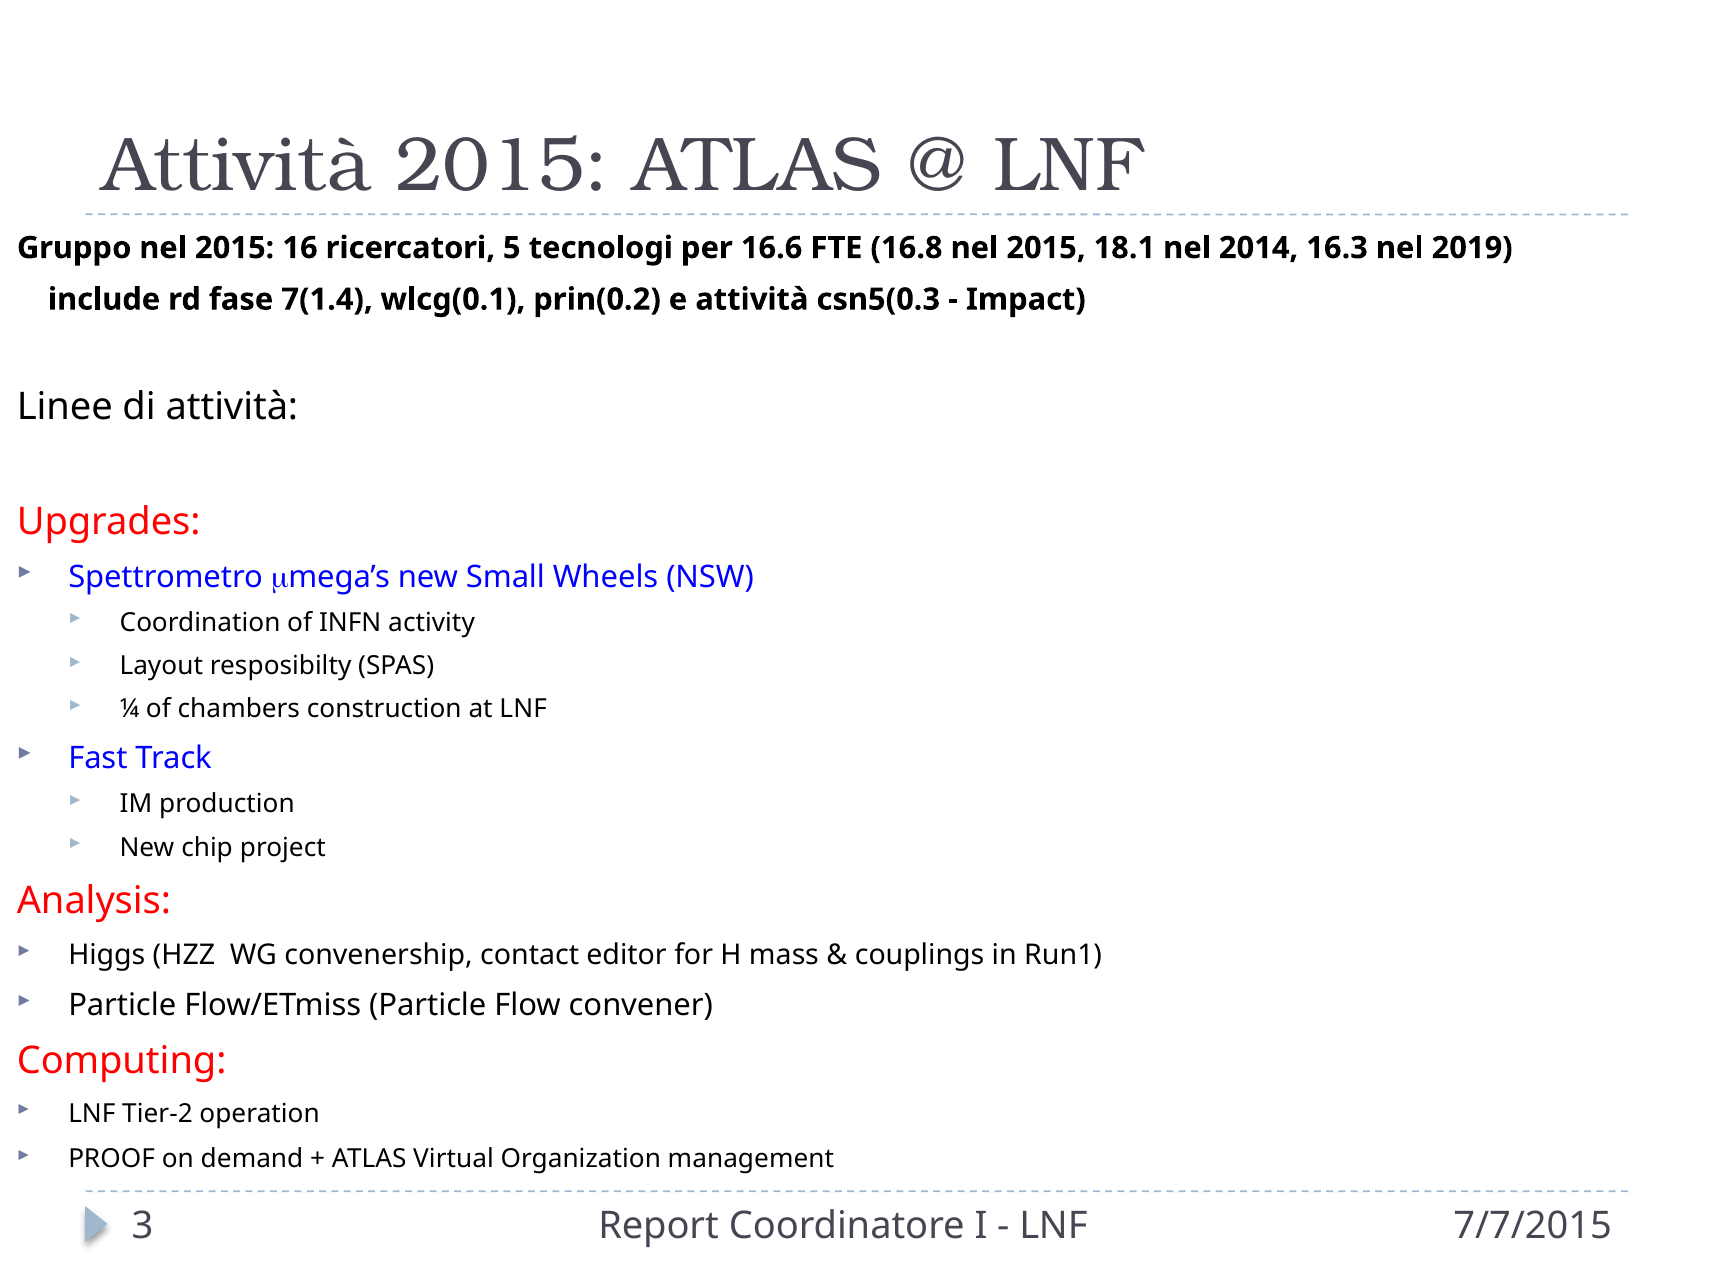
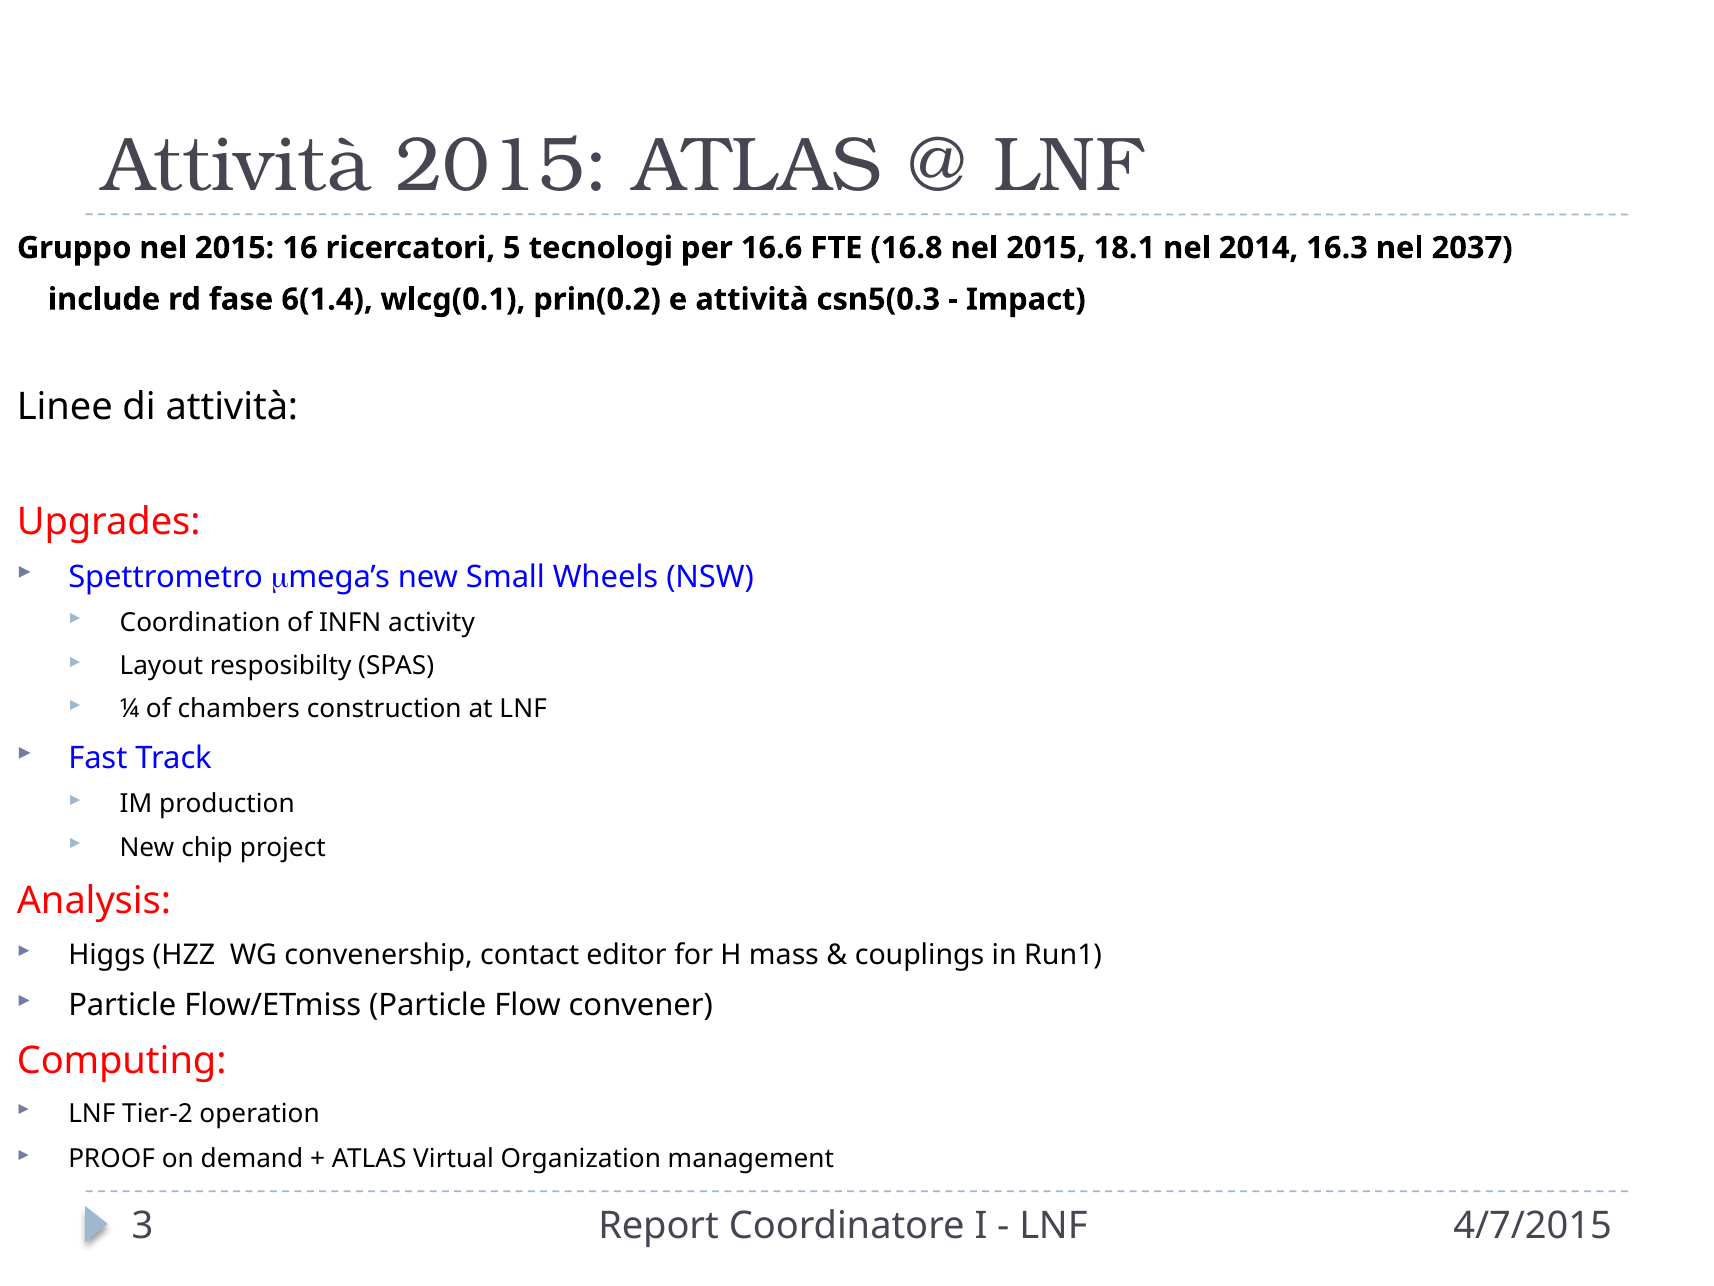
2019: 2019 -> 2037 (1472, 248)
7(1.4: 7(1.4 -> 6(1.4 (327, 299)
7/7/2015: 7/7/2015 -> 4/7/2015 (1533, 1225)
